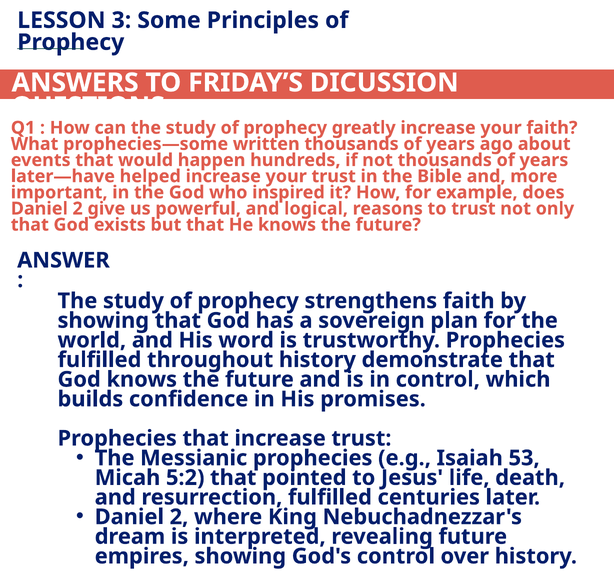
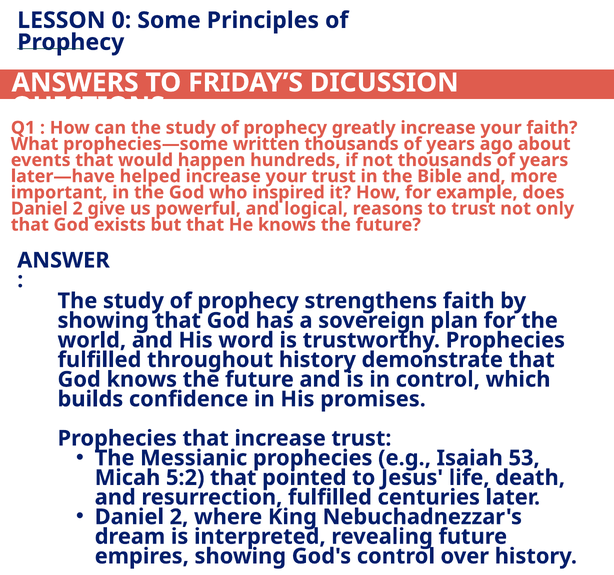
3: 3 -> 0 (121, 20)
